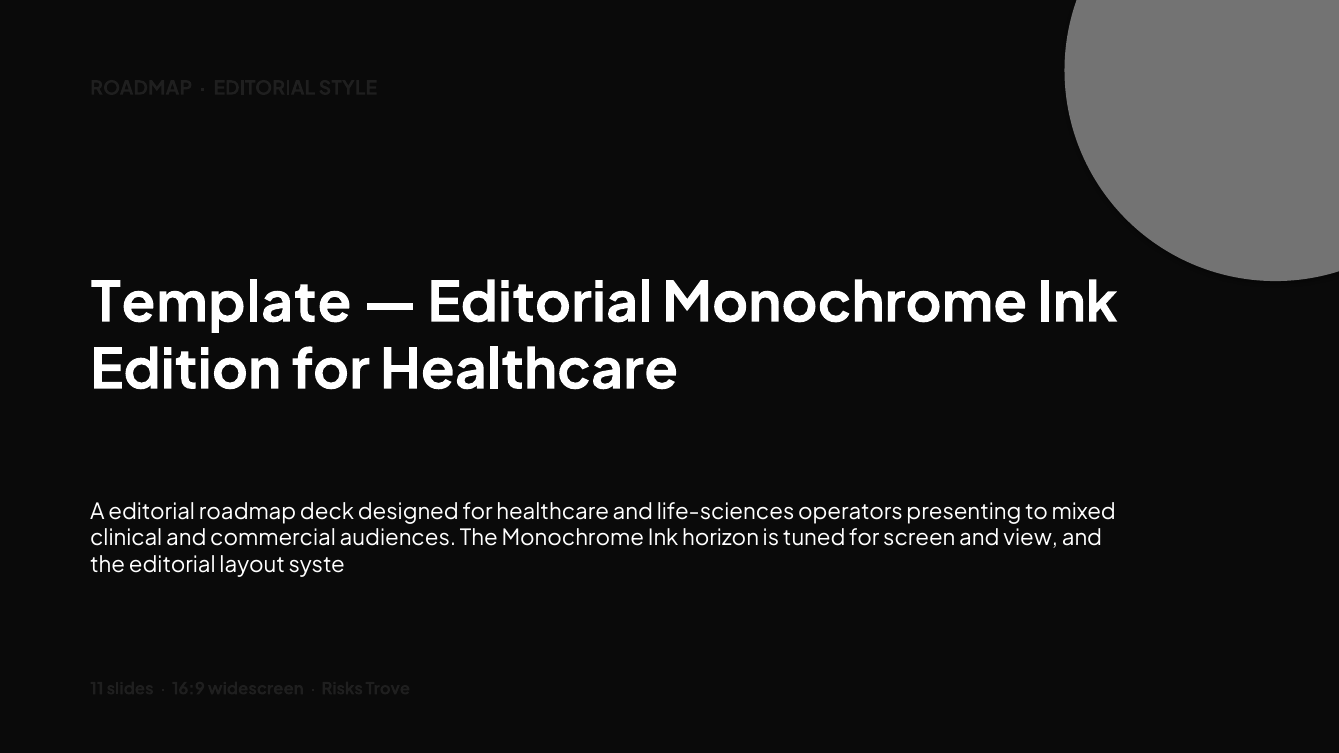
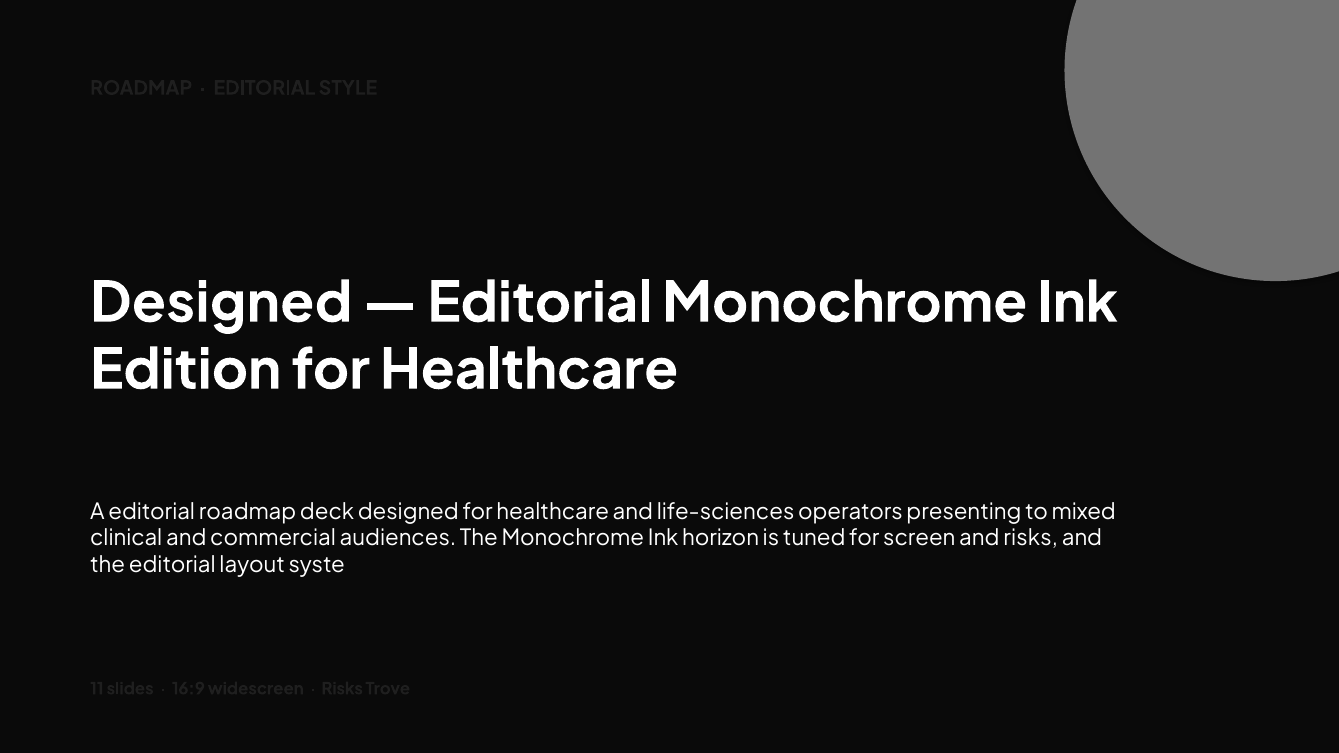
Template: Template -> Designed (221, 303)
and view: view -> risks (1031, 539)
